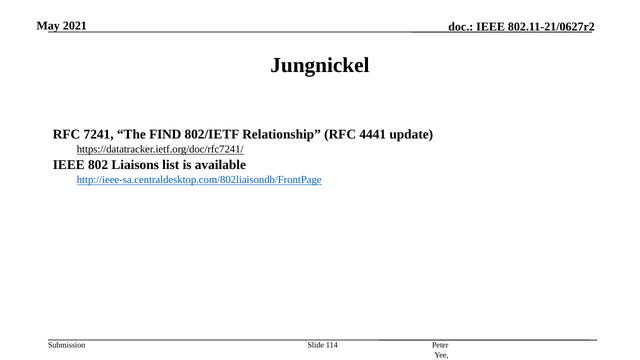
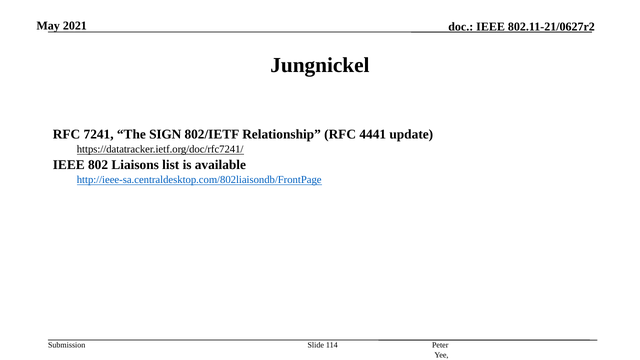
FIND: FIND -> SIGN (165, 134)
